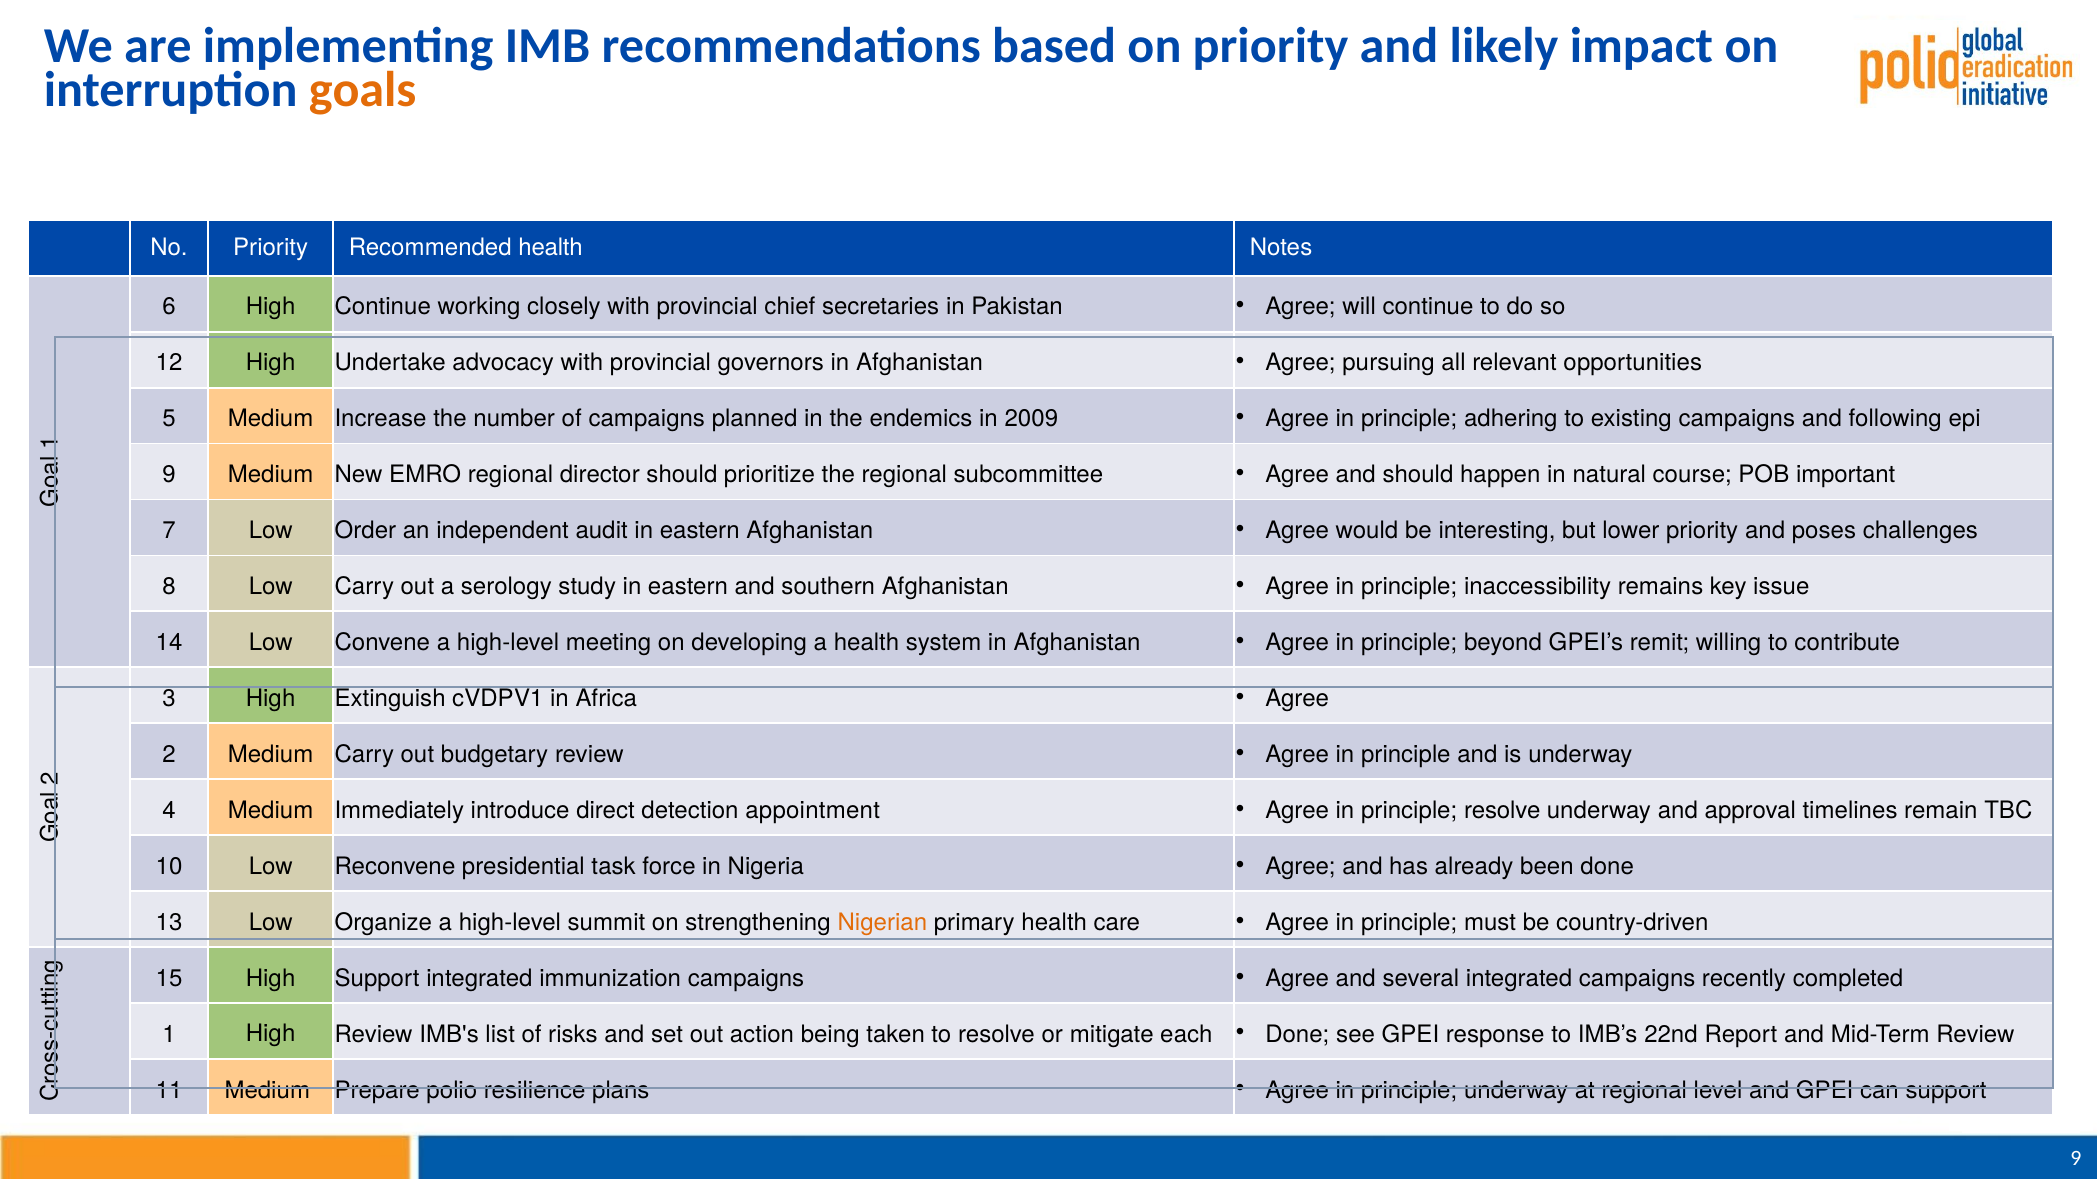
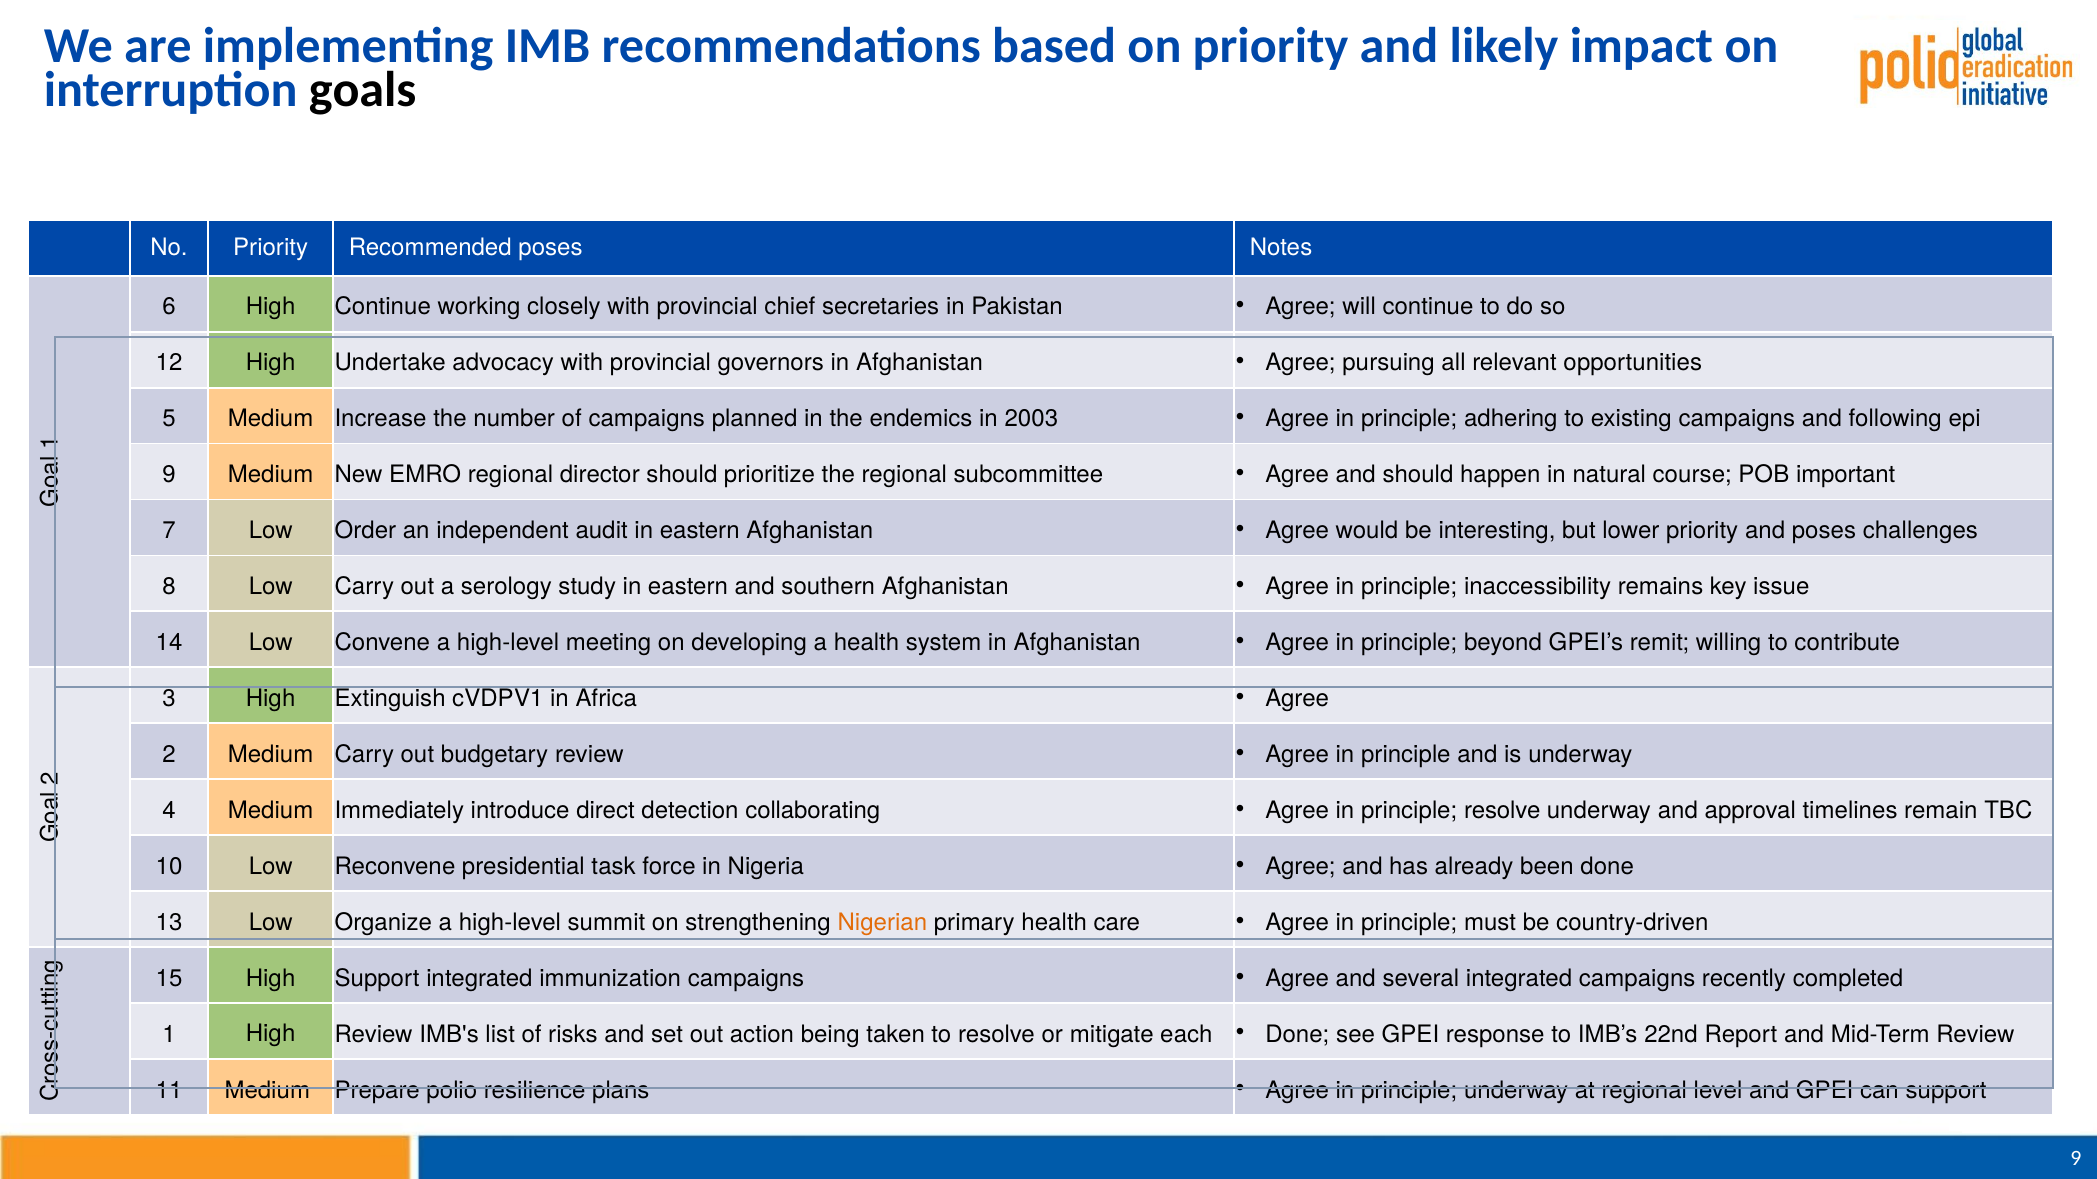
goals colour: orange -> black (363, 90)
Recommended health: health -> poses (550, 248)
2009: 2009 -> 2003 (1031, 419)
appointment: appointment -> collaborating (813, 811)
